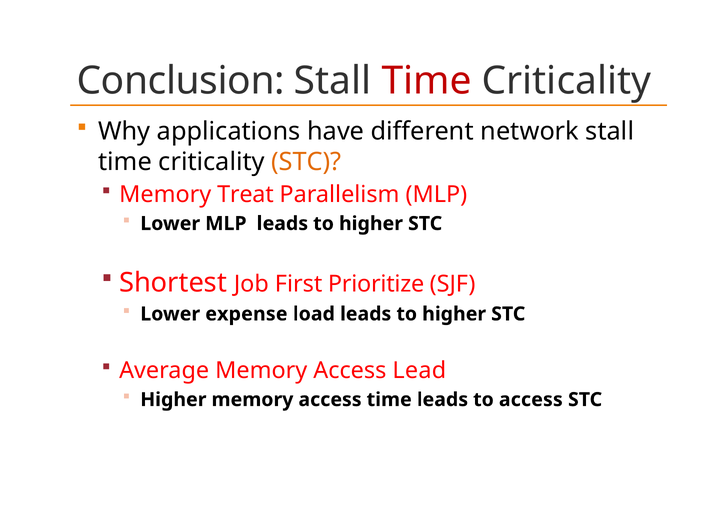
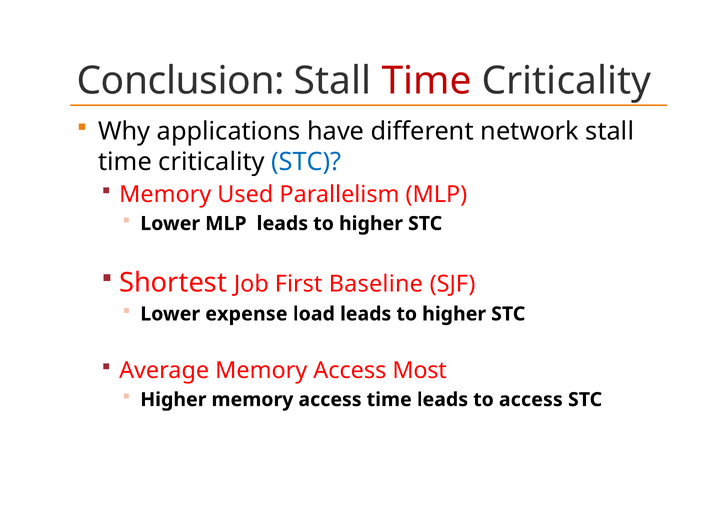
STC colour: orange -> blue (306, 162)
Treat: Treat -> Used (245, 195)
Prioritize: Prioritize -> Baseline (376, 284)
Lead: Lead -> Most (420, 371)
